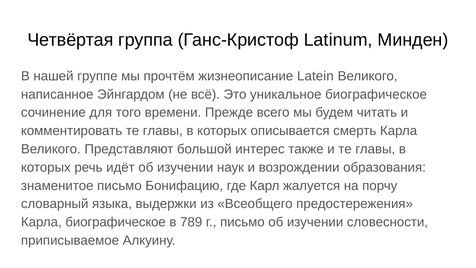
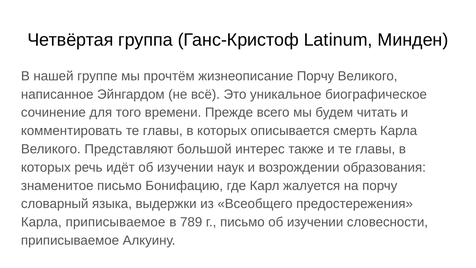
жизнеописание Latein: Latein -> Порчу (316, 76)
Карла биографическое: биографическое -> приписываемое (115, 222)
